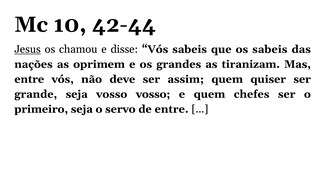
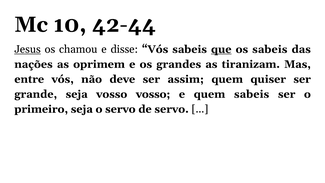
que underline: none -> present (221, 49)
quem chefes: chefes -> sabeis (252, 94)
de entre: entre -> servo (172, 109)
